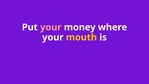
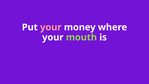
mouth colour: yellow -> light green (81, 37)
